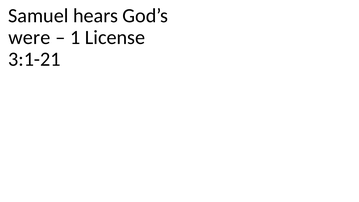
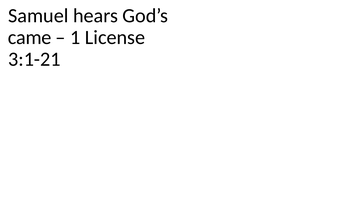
were: were -> came (30, 37)
